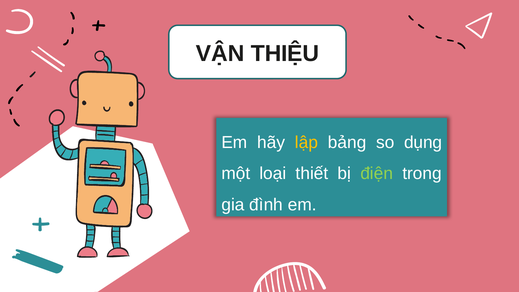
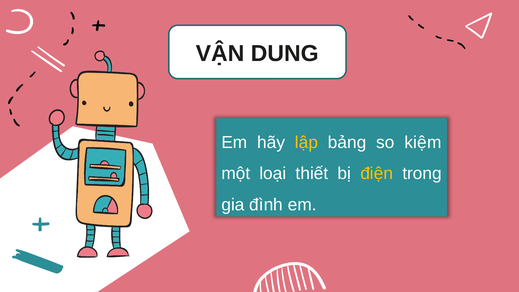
THIỆU: THIỆU -> DUNG (285, 54)
dụng: dụng -> kiệm (423, 142)
điện colour: light green -> yellow (377, 174)
